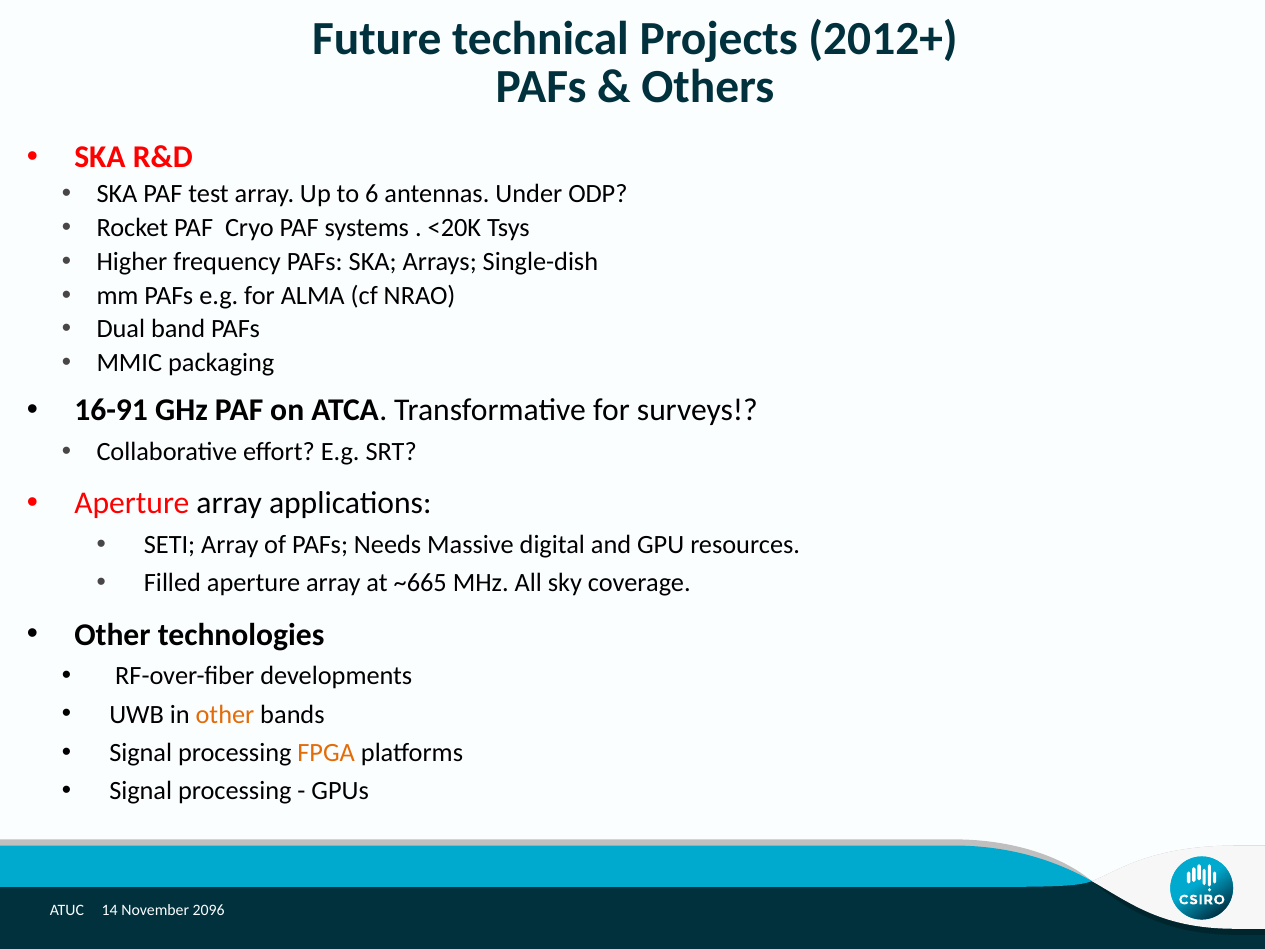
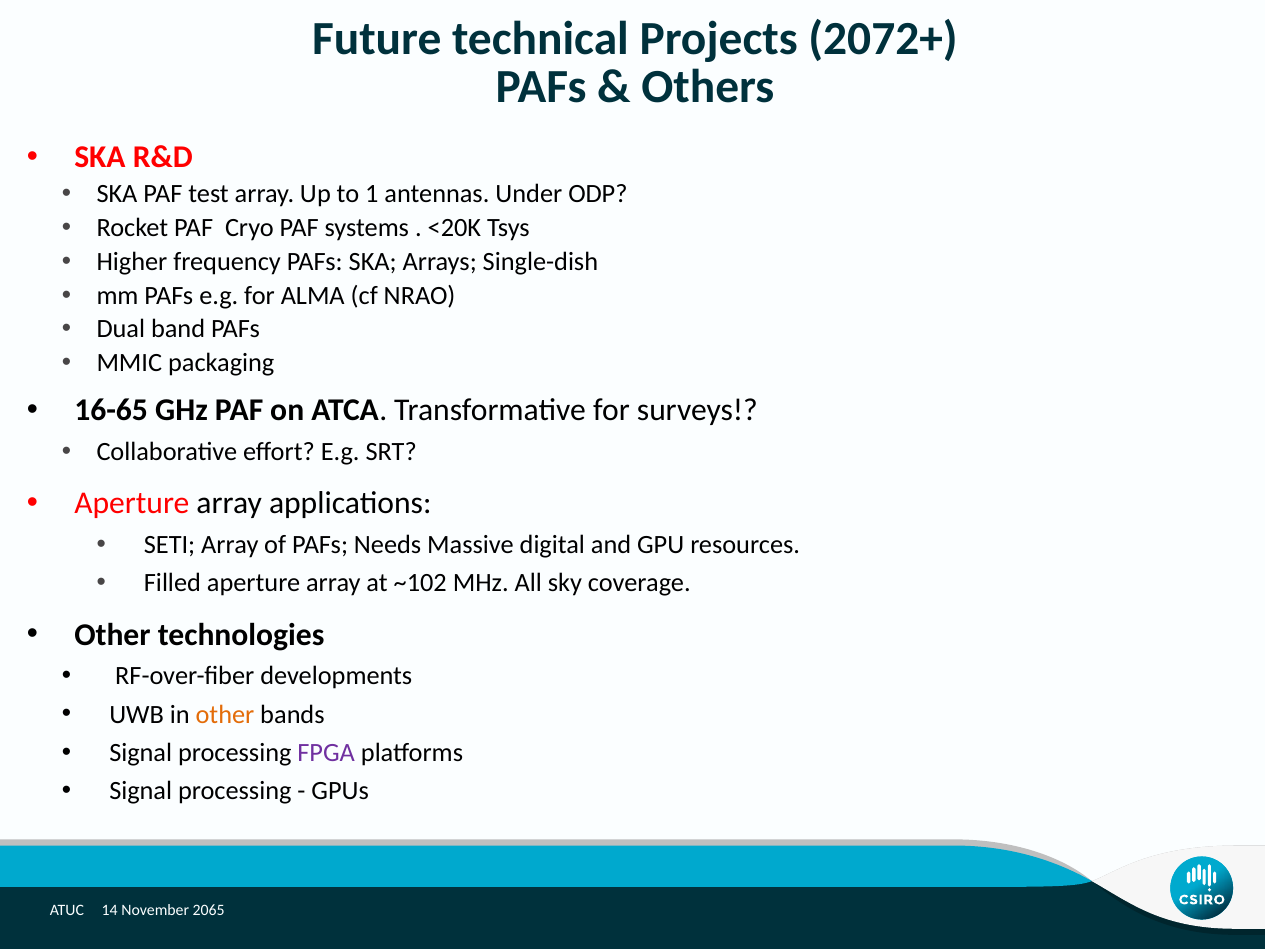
2012+: 2012+ -> 2072+ (883, 38)
6: 6 -> 1 (372, 194)
16-91: 16-91 -> 16-65 (111, 410)
~665: ~665 -> ~102 (420, 583)
FPGA colour: orange -> purple (326, 753)
2096: 2096 -> 2065 (209, 910)
